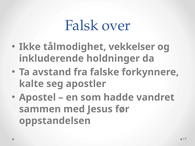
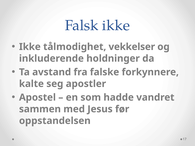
Falsk over: over -> ikke (116, 25)
